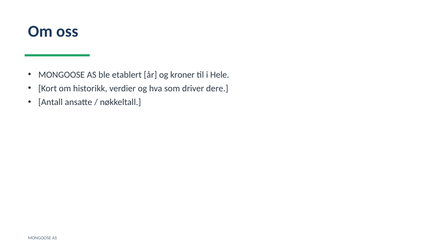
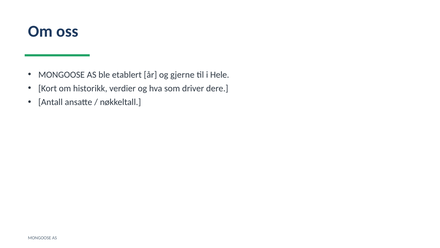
kroner: kroner -> gjerne (182, 75)
